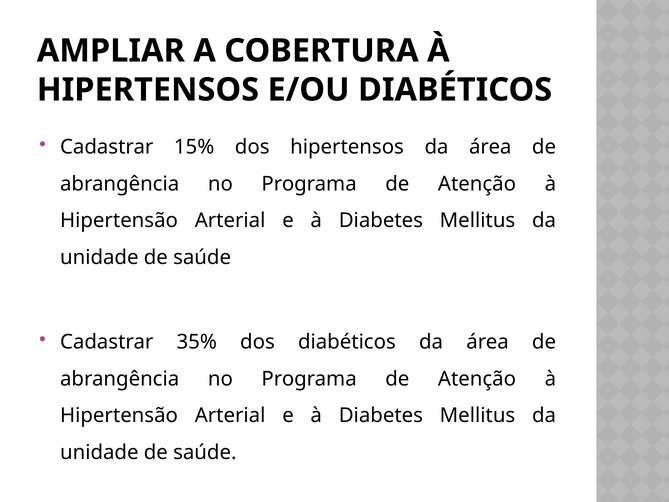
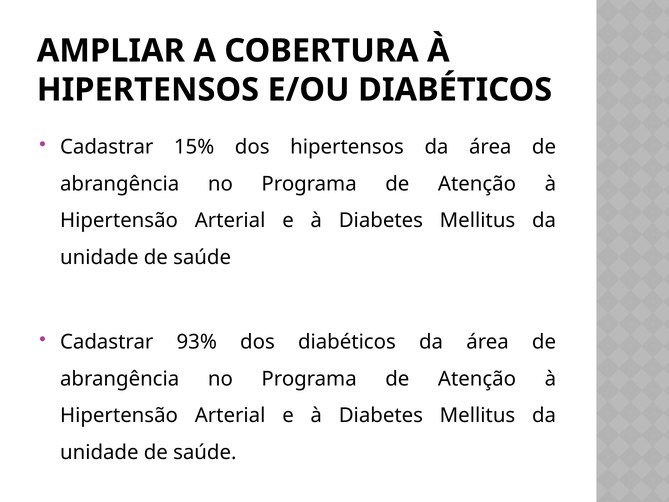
35%: 35% -> 93% (197, 342)
